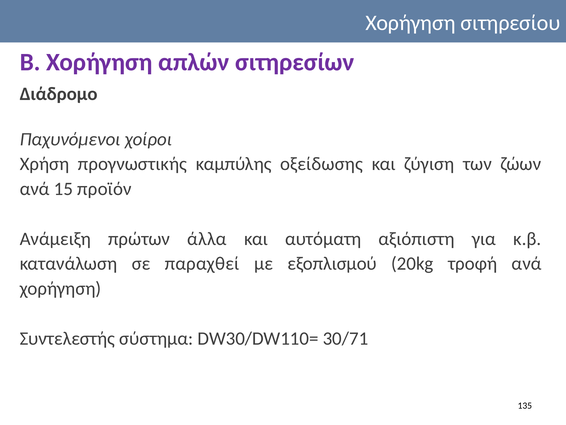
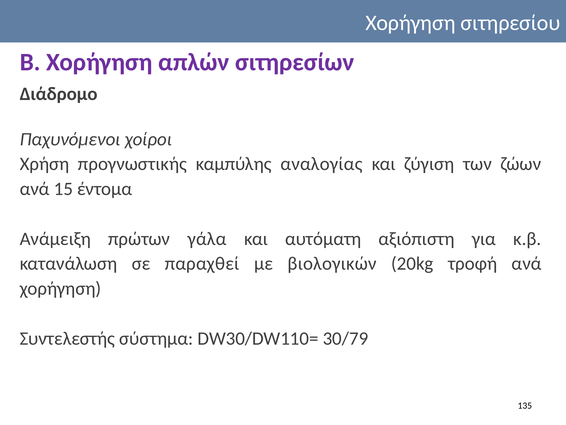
οξείδωσης: οξείδωσης -> αναλογίας (322, 164)
προϊόν: προϊόν -> έντομα (105, 189)
άλλα: άλλα -> γάλα (207, 239)
εξοπλισμού: εξοπλισμού -> βιολογικών (332, 263)
30/71: 30/71 -> 30/79 (345, 338)
